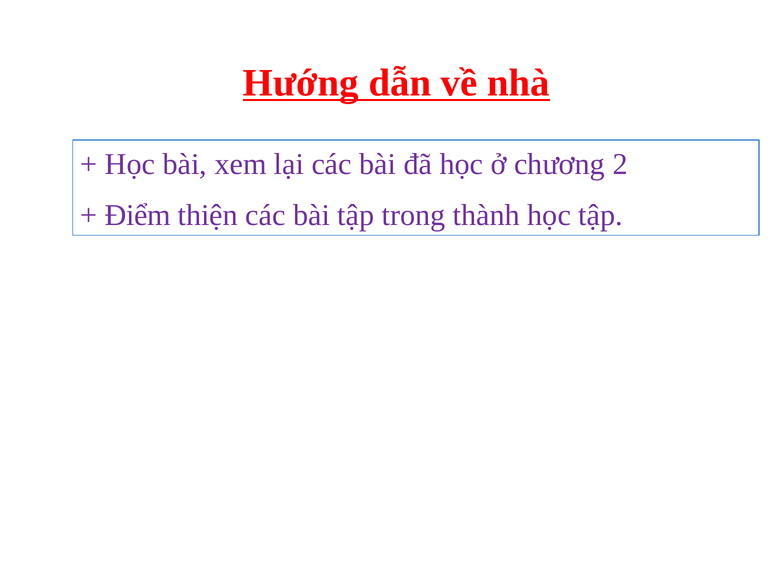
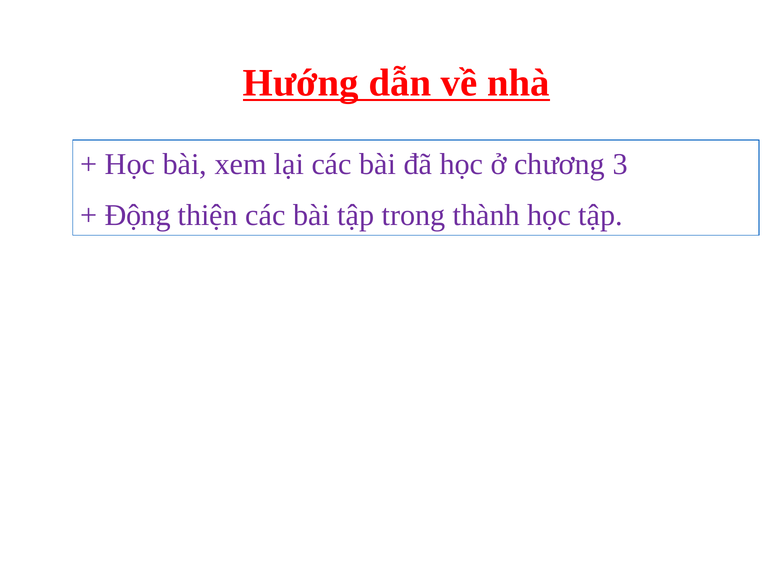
2: 2 -> 3 (620, 164)
Điểm: Điểm -> Động (138, 215)
